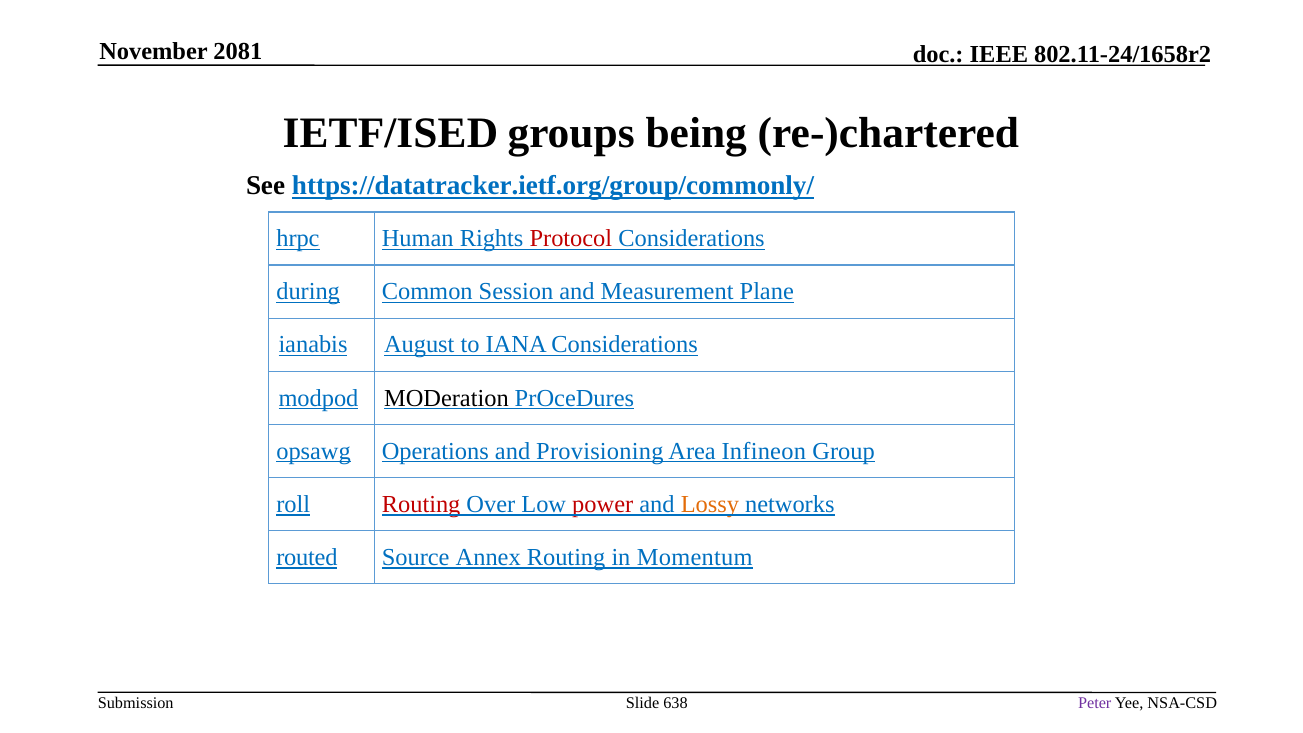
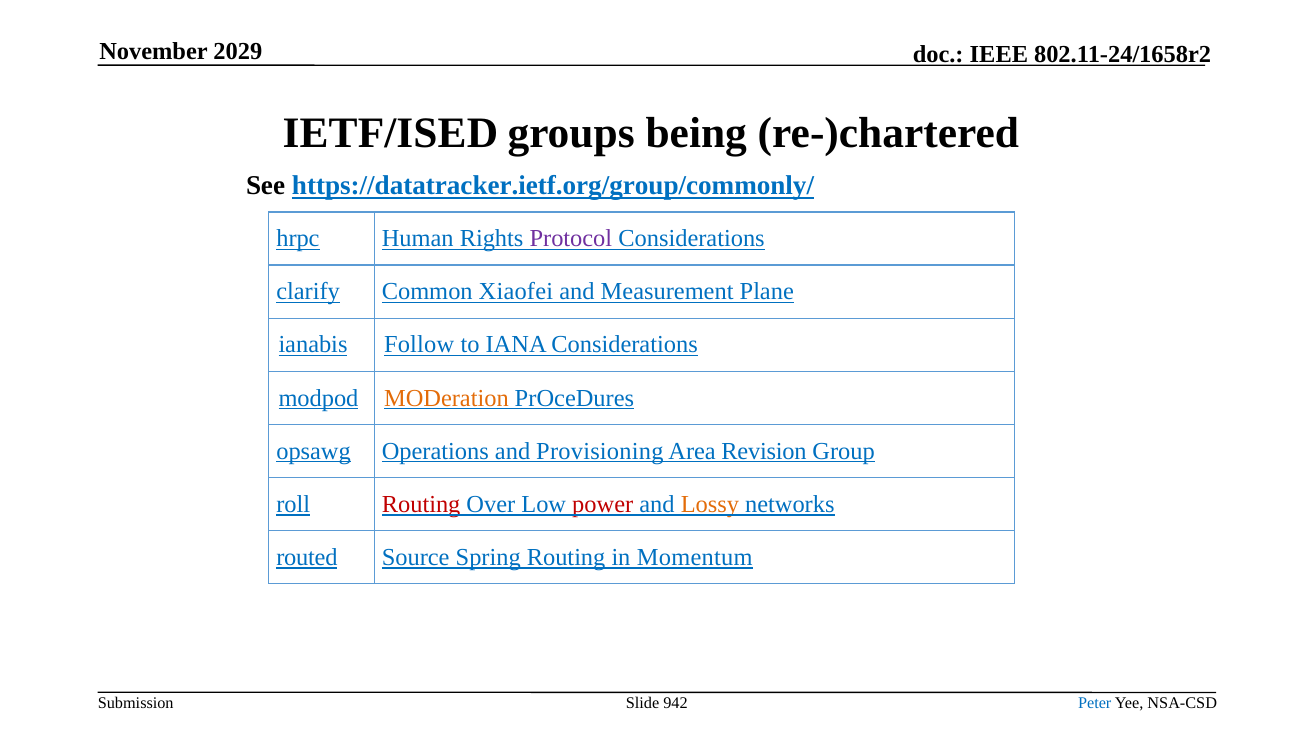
2081: 2081 -> 2029 (238, 52)
Protocol colour: red -> purple (571, 239)
during: during -> clarify (308, 292)
Session: Session -> Xiaofei (516, 292)
August: August -> Follow (419, 345)
MODeration colour: black -> orange (446, 398)
Infineon: Infineon -> Revision (764, 451)
Annex: Annex -> Spring (488, 557)
638: 638 -> 942 (676, 703)
Peter colour: purple -> blue (1095, 703)
